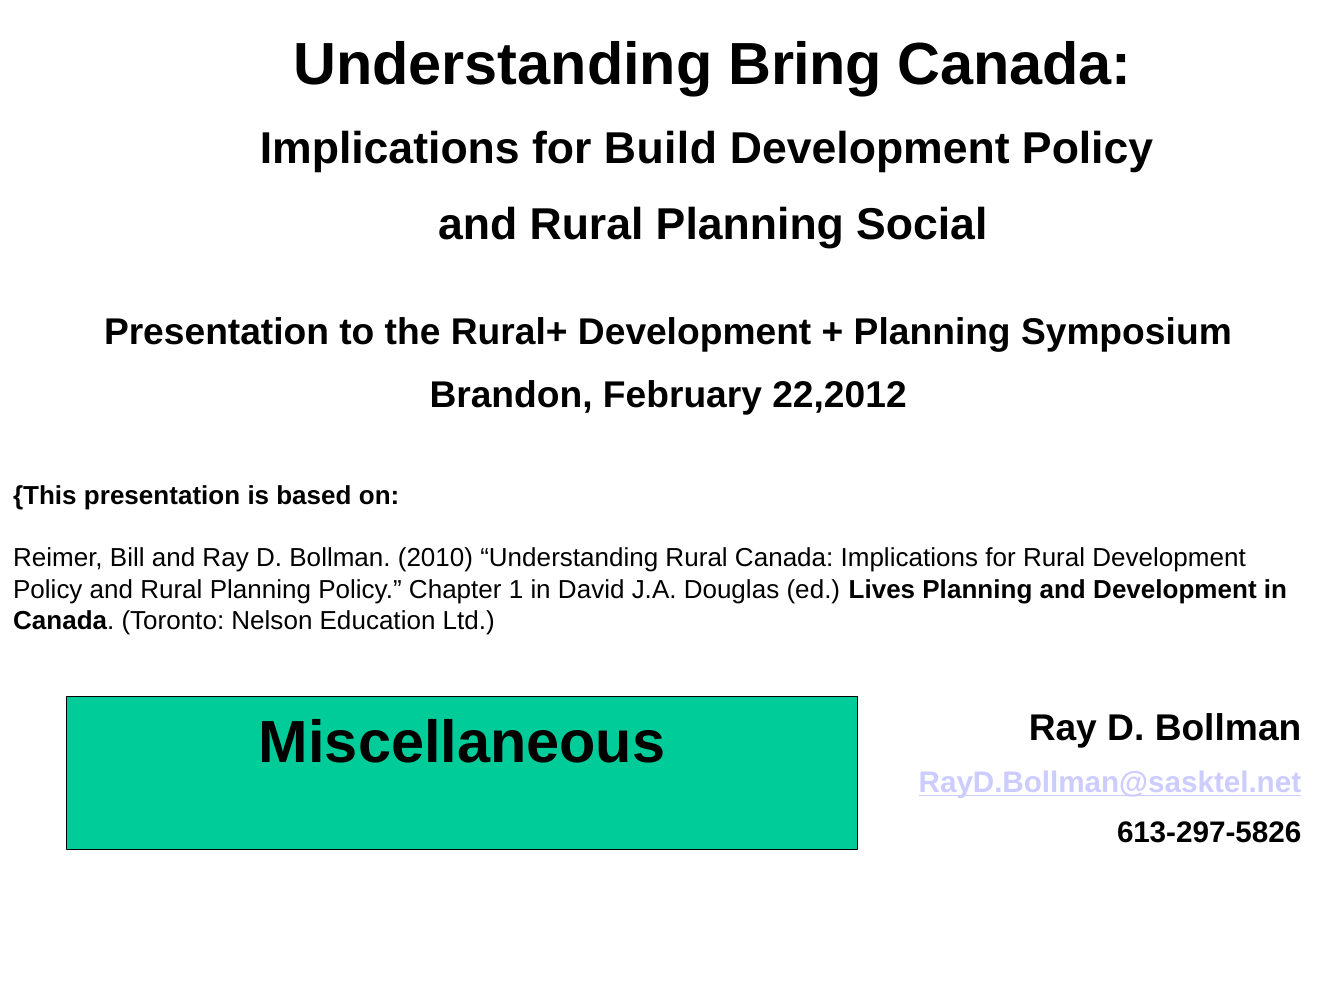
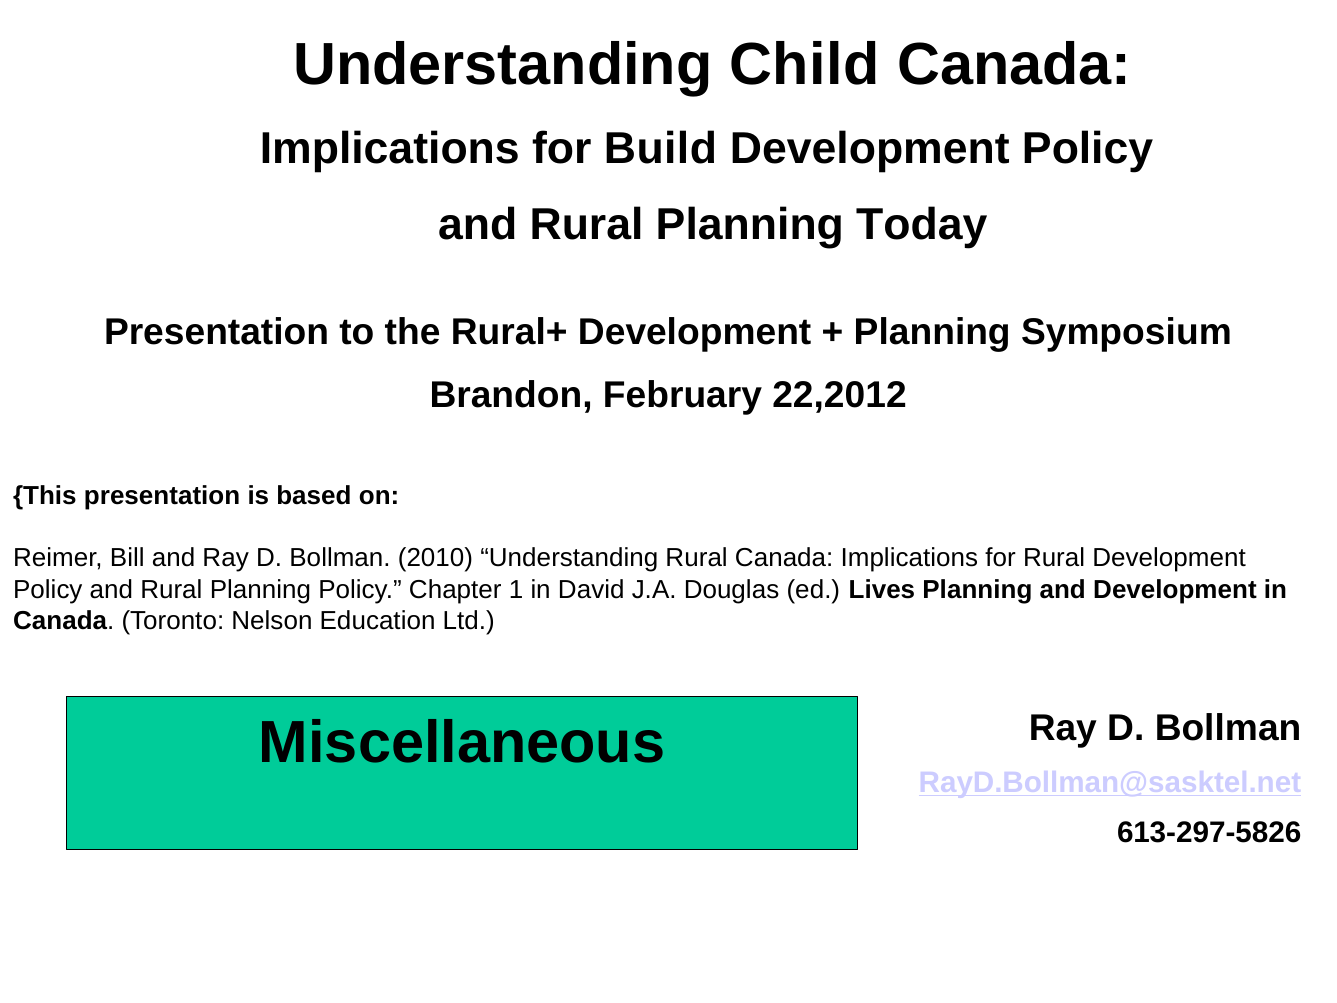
Bring: Bring -> Child (805, 65)
Social: Social -> Today (922, 225)
